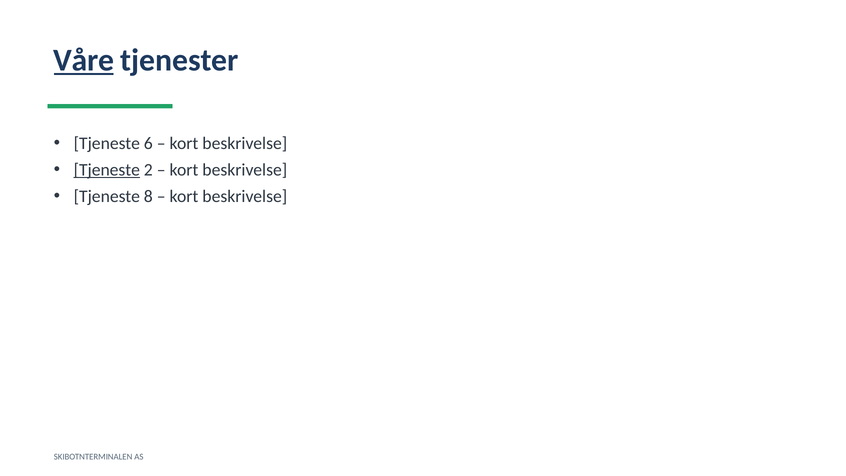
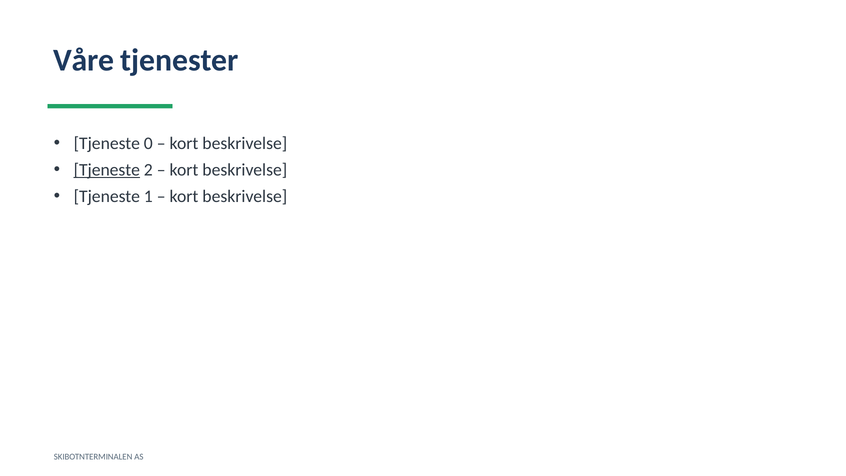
Våre underline: present -> none (84, 60)
6: 6 -> 0 (148, 143)
8: 8 -> 1 (148, 196)
